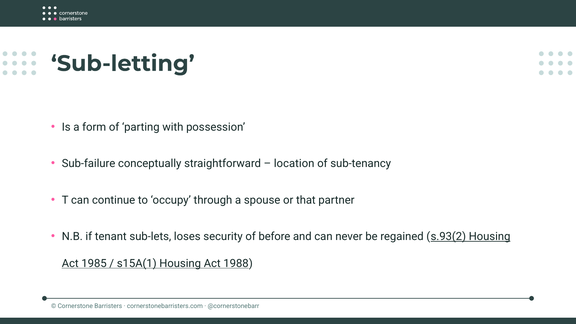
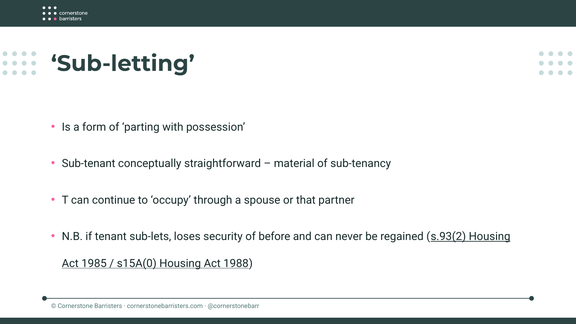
Sub-failure: Sub-failure -> Sub-tenant (89, 164)
location: location -> material (294, 164)
s15A(1: s15A(1 -> s15A(0 (137, 263)
